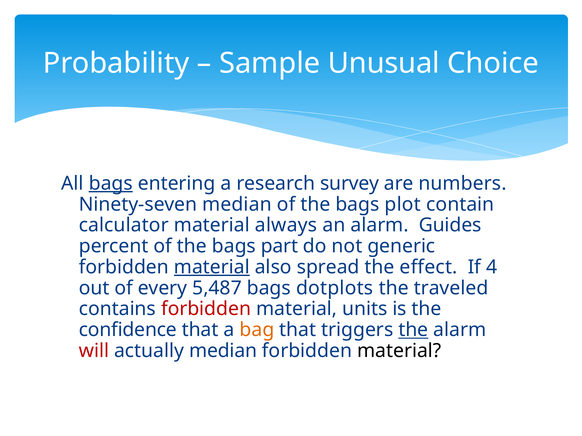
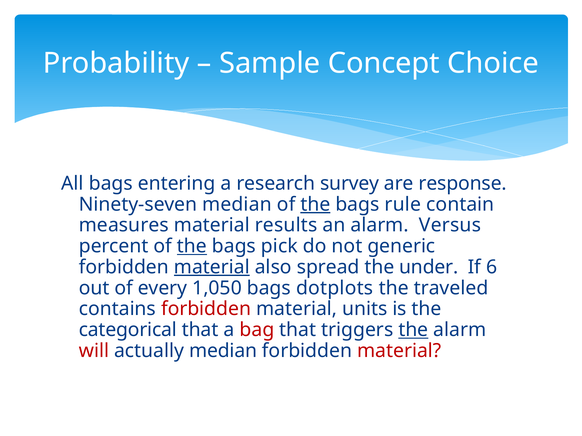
Unusual: Unusual -> Concept (384, 63)
bags underline: present -> none (111, 184)
numbers: numbers -> response (463, 184)
the underline: none -> present (315, 205)
plot: plot -> rule (403, 205)
calculator: calculator -> measures (124, 225)
always: always -> results (286, 225)
Guides: Guides -> Versus (450, 225)
the underline: none -> present (192, 246)
part: part -> pick (279, 246)
effect: effect -> under (429, 267)
4: 4 -> 6 (492, 267)
5,487: 5,487 -> 1,050 (217, 288)
confidence: confidence -> categorical (128, 330)
bag colour: orange -> red (257, 330)
material colour: black -> red (399, 351)
